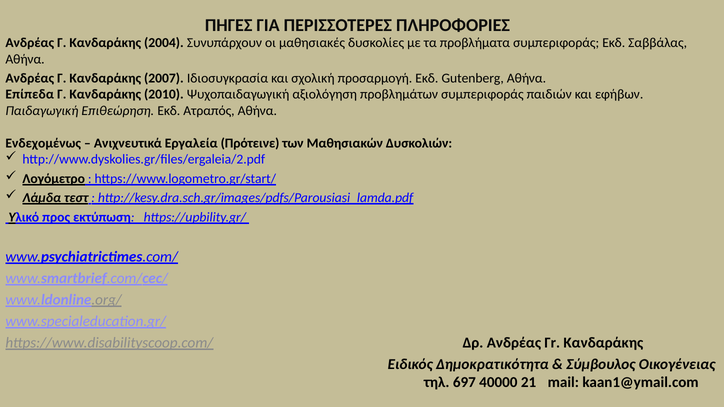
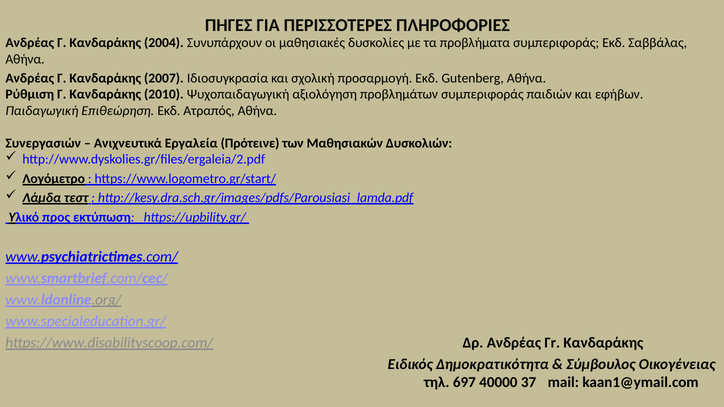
Επίπεδα: Επίπεδα -> Ρύθμιση (30, 94)
Ενδεχομένως: Ενδεχομένως -> Συνεργασιών (43, 143)
21: 21 -> 37 (529, 383)
